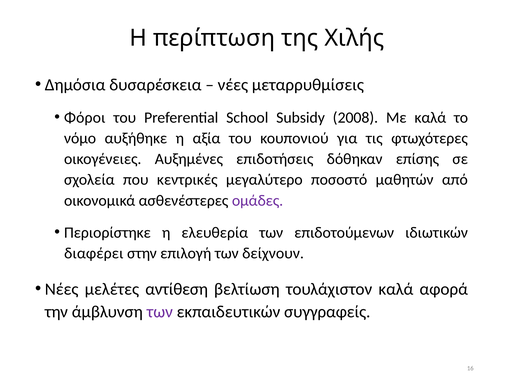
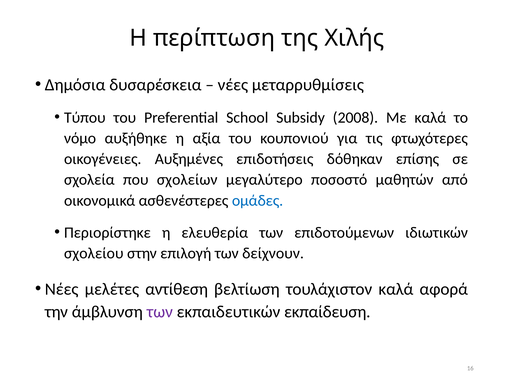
Φόροι: Φόροι -> Τύπου (85, 117)
κεντρικές: κεντρικές -> σχολείων (187, 180)
ομάδες colour: purple -> blue (258, 200)
διαφέρει: διαφέρει -> σχολείου (94, 253)
συγγραφείς: συγγραφείς -> εκπαίδευση (327, 311)
